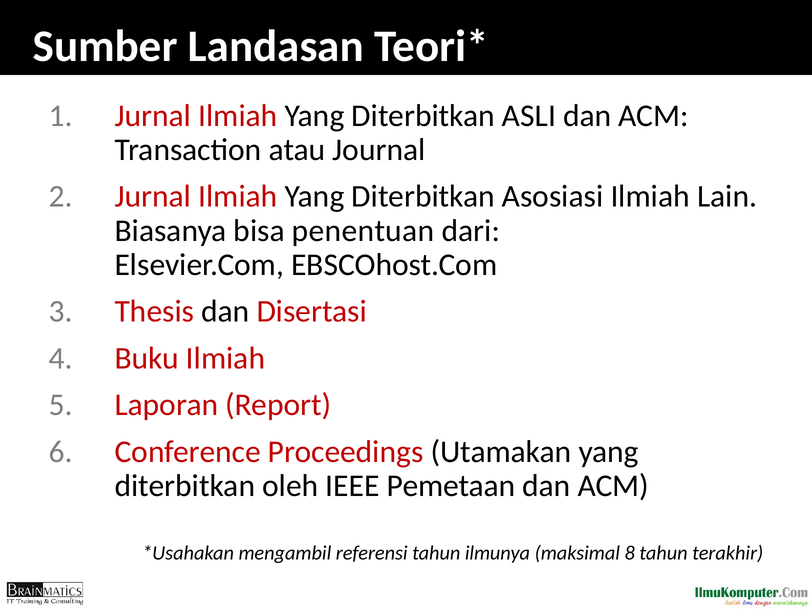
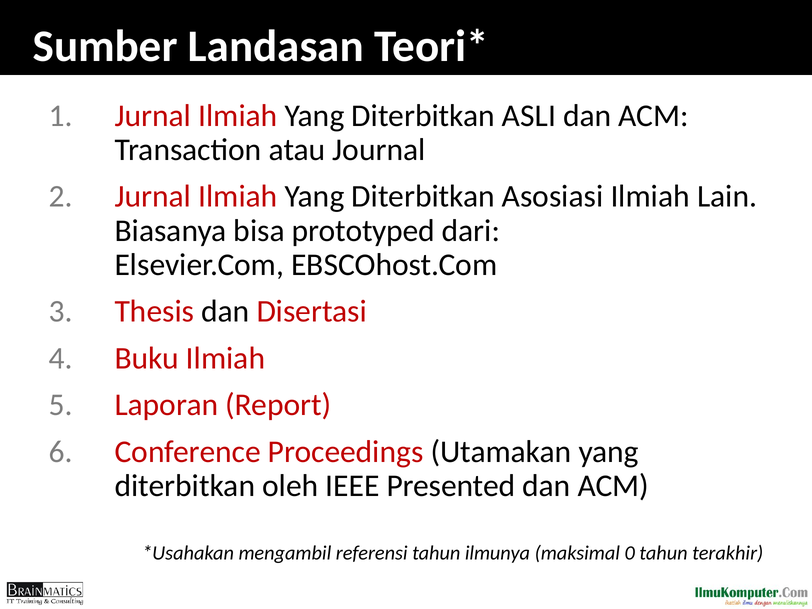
penentuan: penentuan -> prototyped (363, 231)
Pemetaan: Pemetaan -> Presented (451, 486)
8: 8 -> 0 (630, 553)
